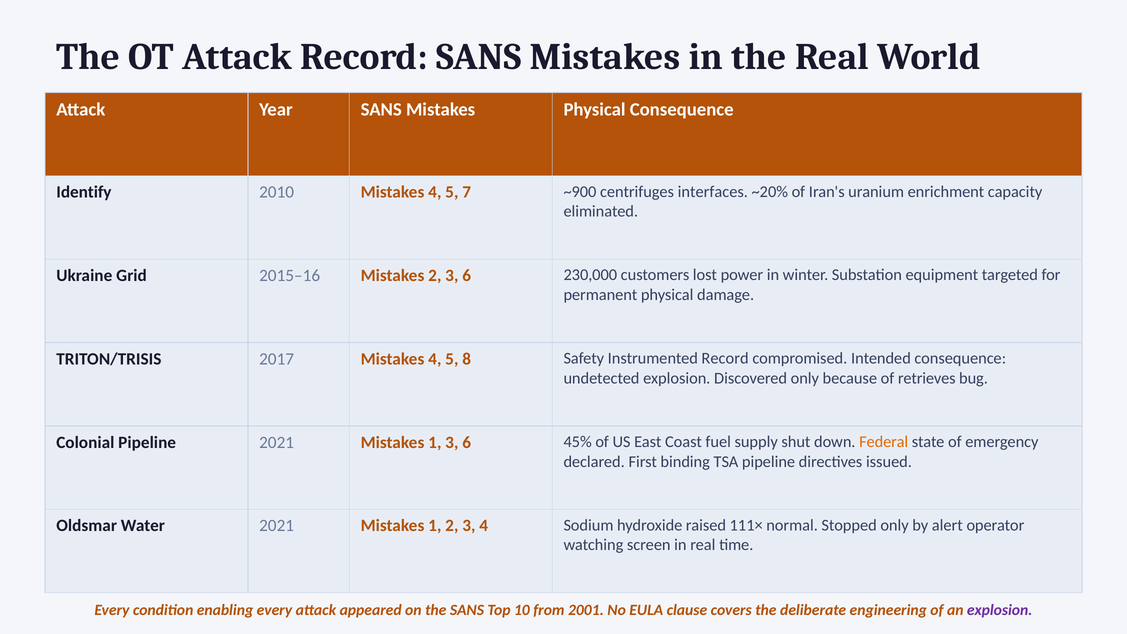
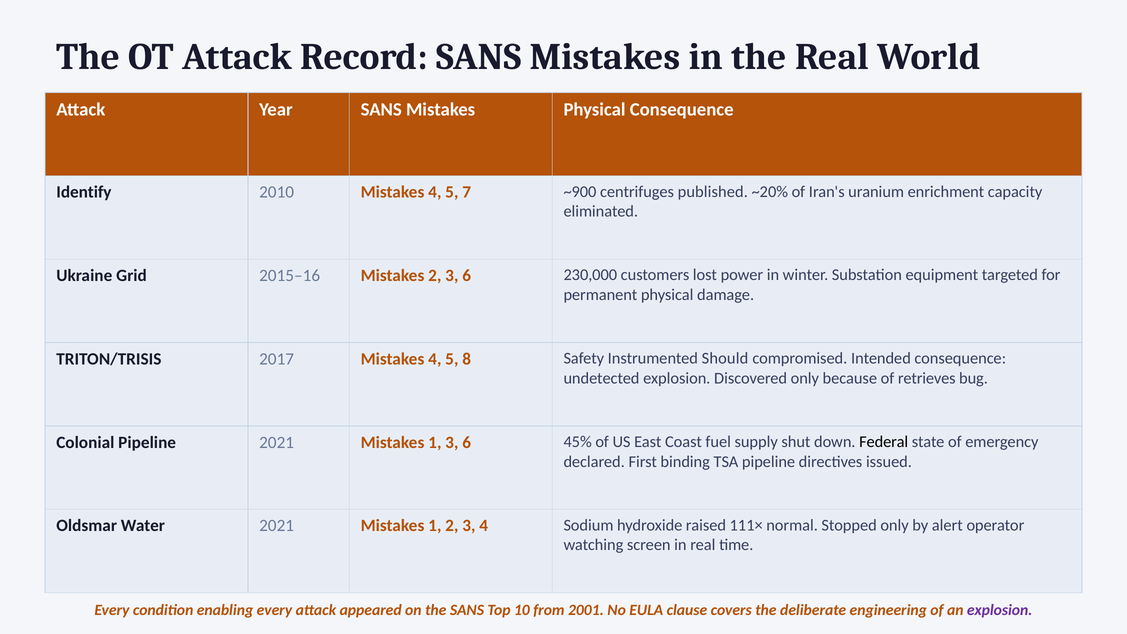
interfaces: interfaces -> published (713, 192)
Instrumented Record: Record -> Should (725, 358)
Federal colour: orange -> black (884, 442)
